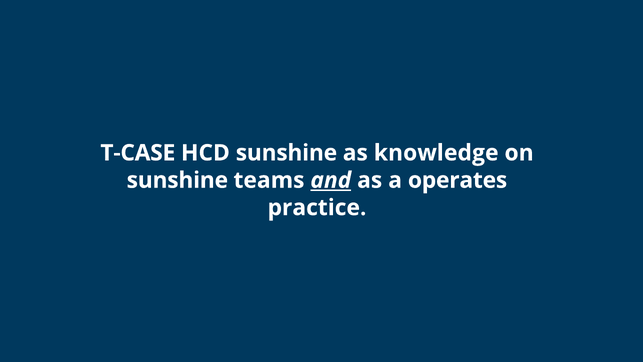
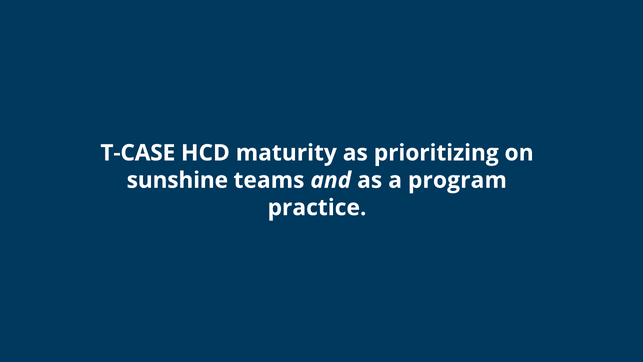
HCD sunshine: sunshine -> maturity (286, 153)
knowledge: knowledge -> prioritizing (436, 153)
and underline: present -> none (331, 180)
operates: operates -> program (457, 180)
